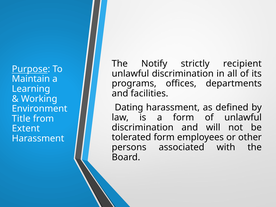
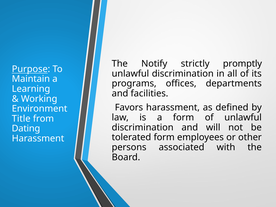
recipient: recipient -> promptly (242, 64)
Dating: Dating -> Favors (129, 108)
Extent: Extent -> Dating (26, 129)
